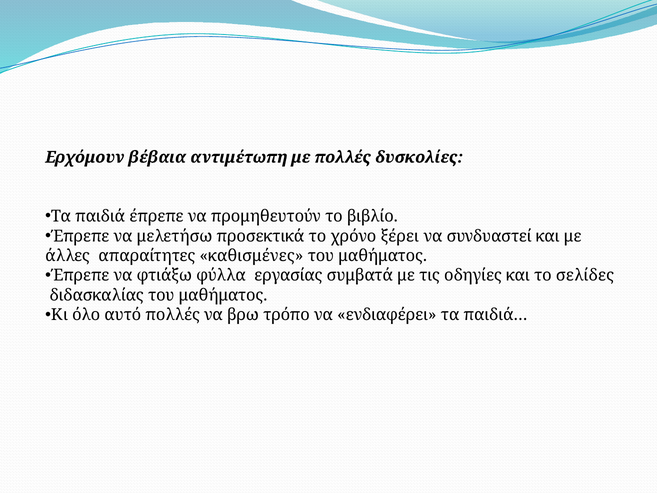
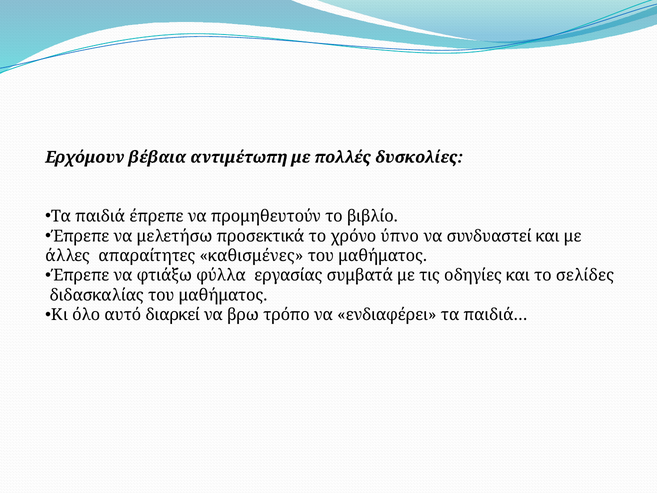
ξέρει: ξέρει -> ύπνο (400, 236)
αυτό πολλές: πολλές -> διαρκεί (173, 315)
